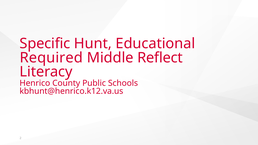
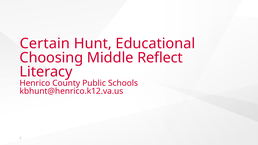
Specific: Specific -> Certain (45, 44)
Required: Required -> Choosing (51, 58)
